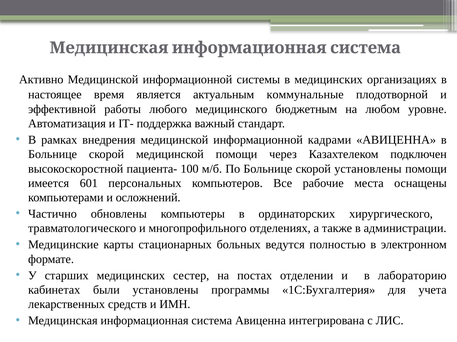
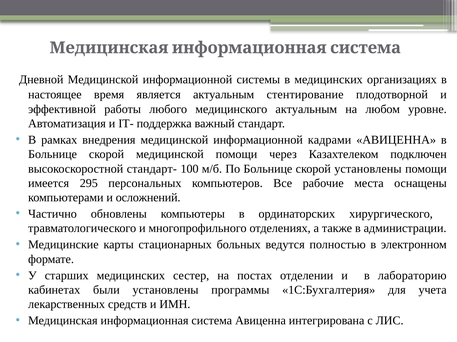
Активно: Активно -> Дневной (41, 80)
коммунальные: коммунальные -> стентирование (305, 95)
медицинского бюджетным: бюджетным -> актуальным (306, 109)
пациента-: пациента- -> стандарт- (152, 169)
601: 601 -> 295 (89, 184)
